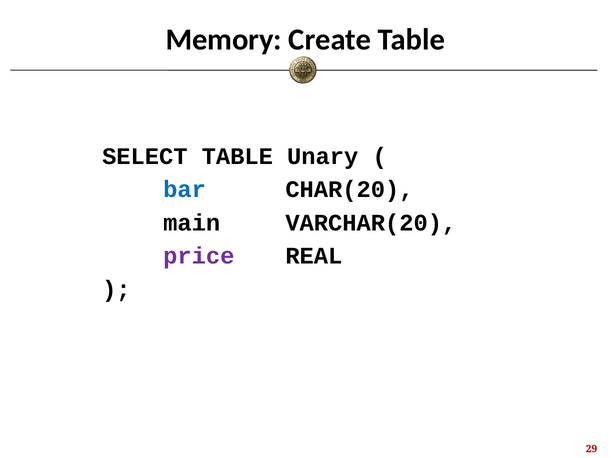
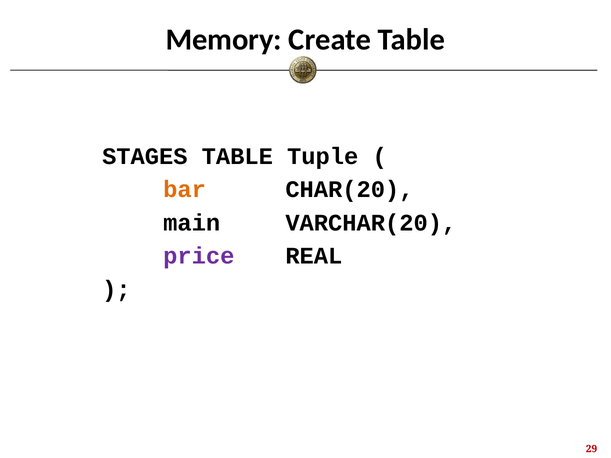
SELECT: SELECT -> STAGES (145, 156)
Unary: Unary -> Tuple (323, 156)
bar colour: blue -> orange (185, 190)
